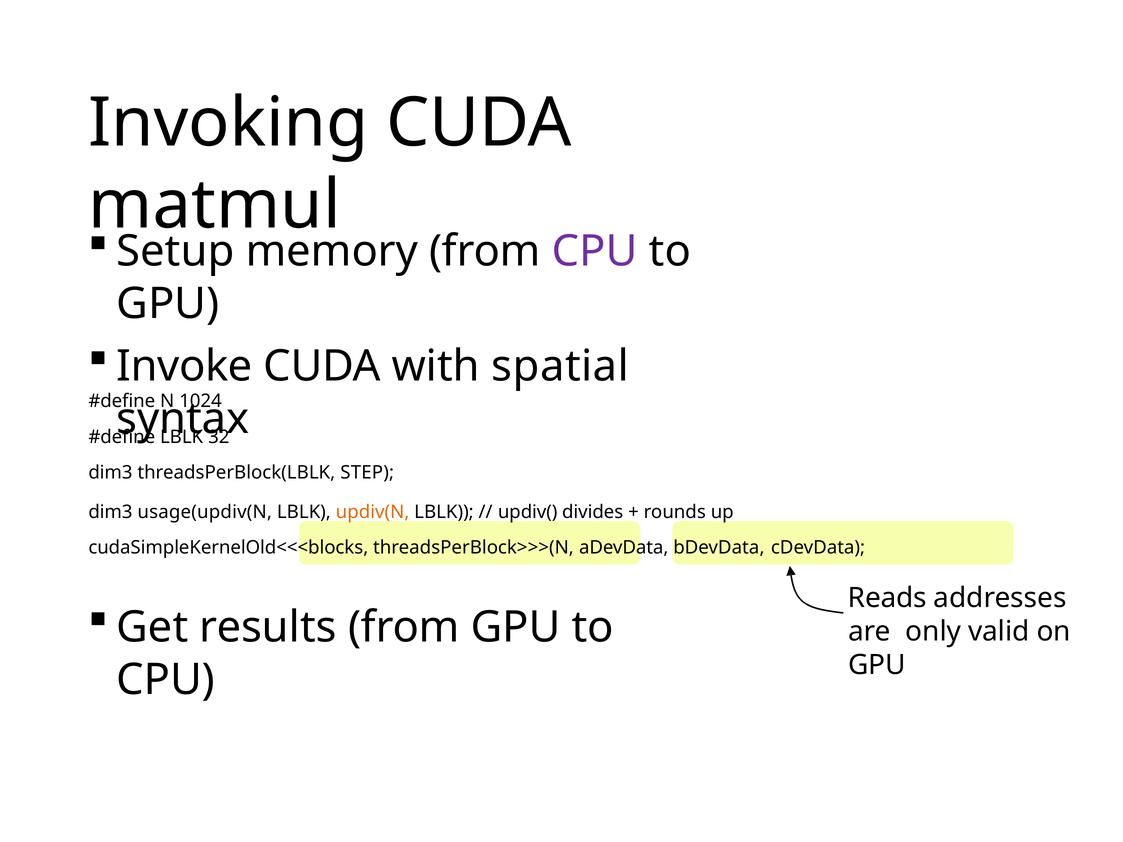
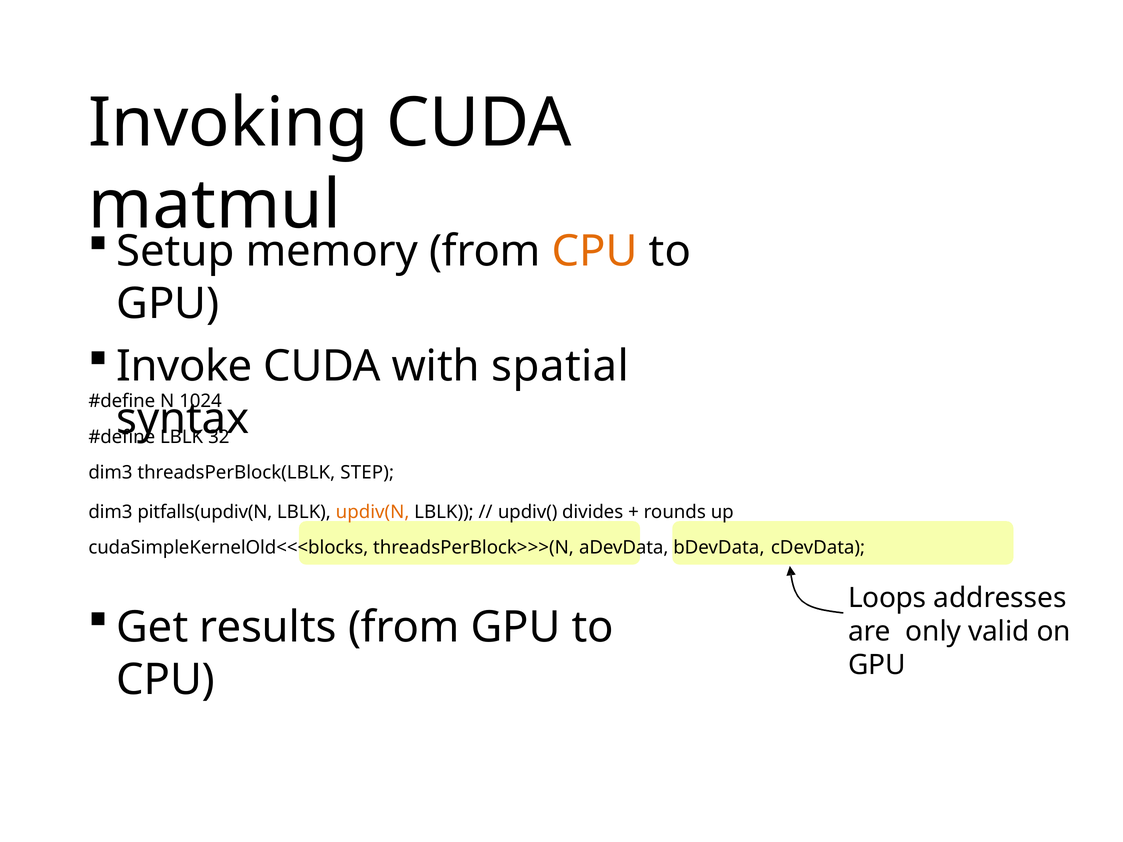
CPU colour: purple -> orange (595, 251)
usage(updiv(N: usage(updiv(N -> pitfalls(updiv(N (205, 512)
Reads: Reads -> Loops (887, 598)
